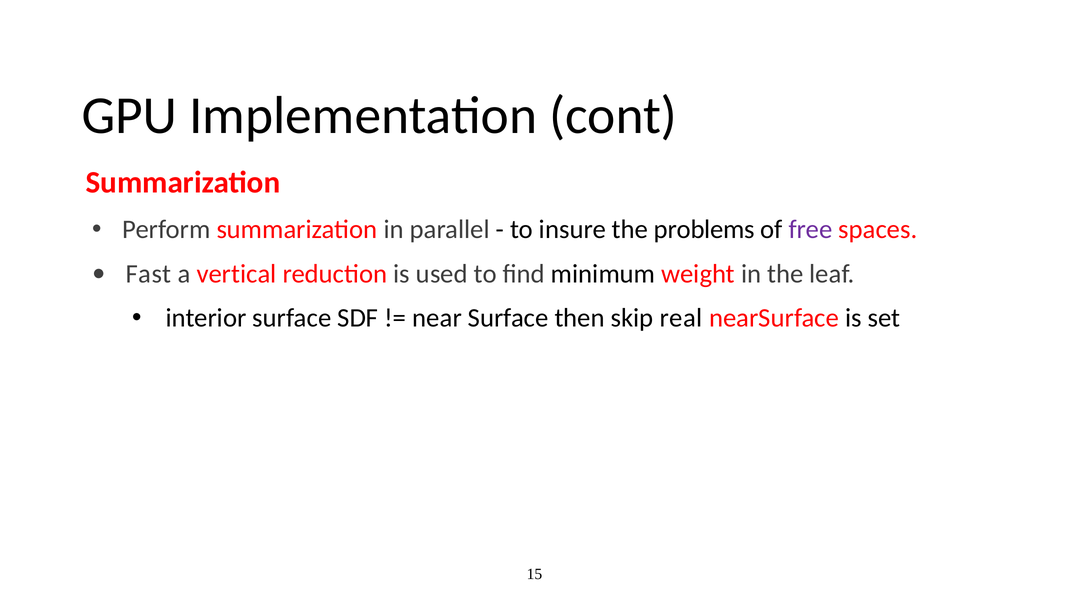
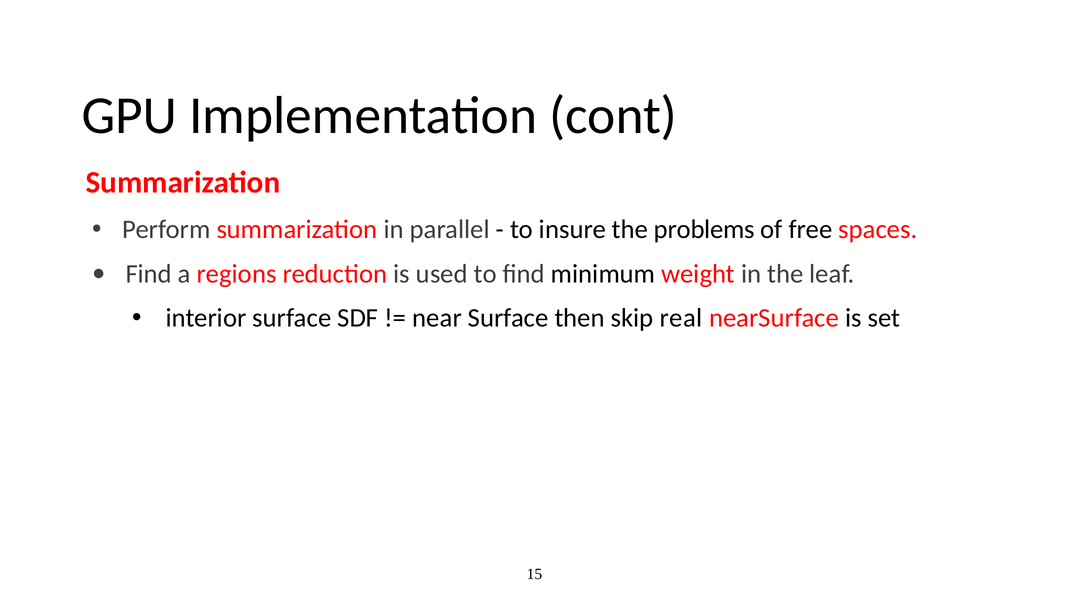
free colour: purple -> black (810, 229)
Fast: Fast -> Find (149, 274)
vertical: vertical -> regions (237, 274)
